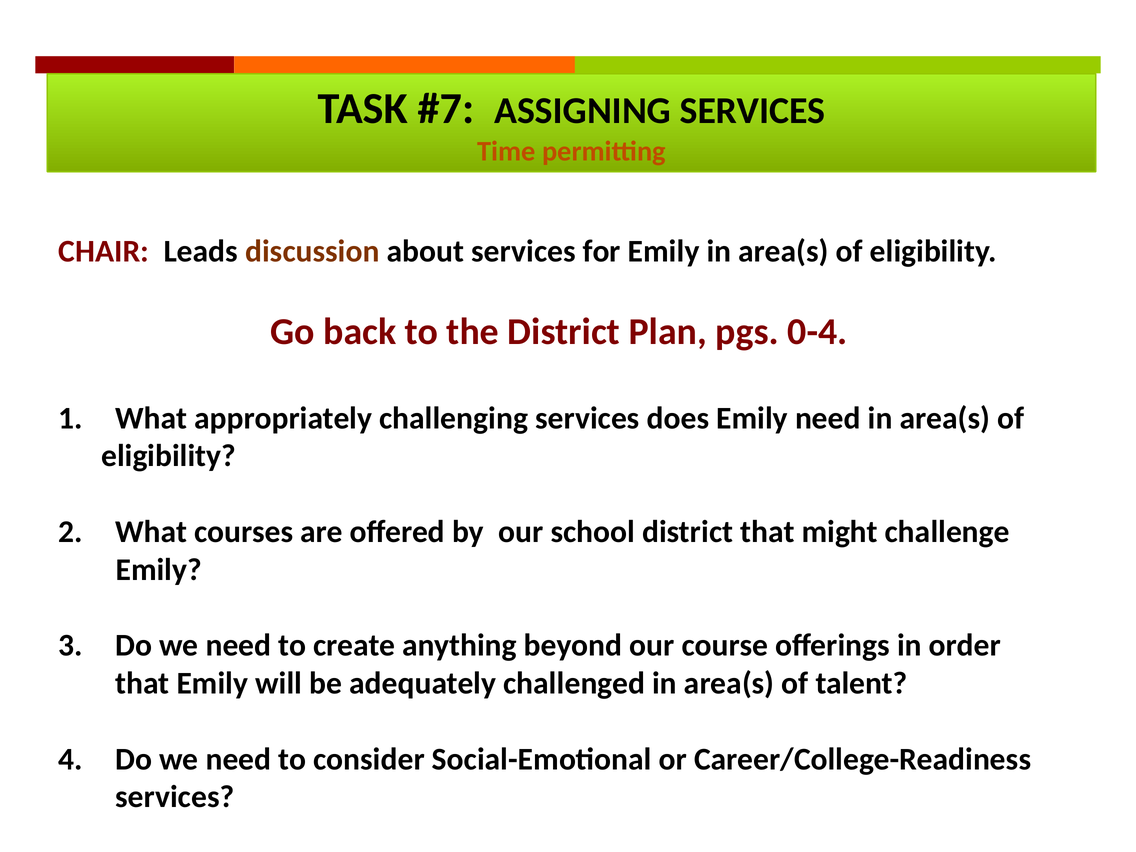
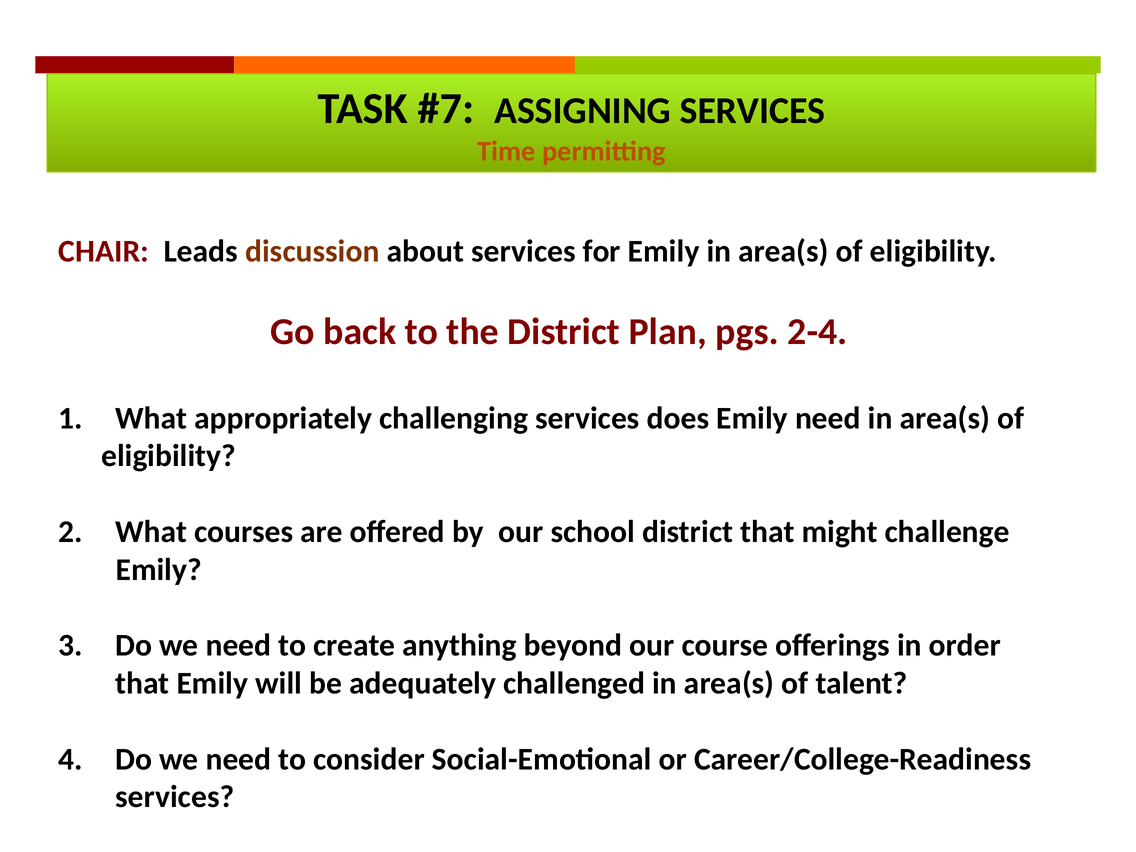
0-4: 0-4 -> 2-4 (817, 332)
